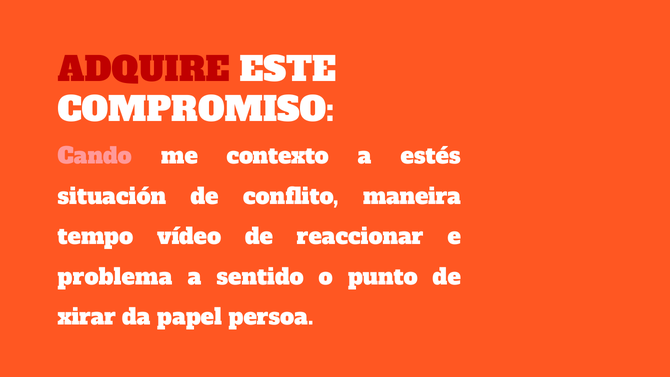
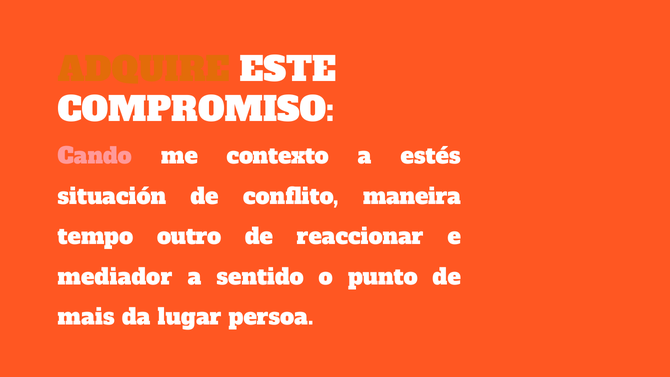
ADQUIRE colour: red -> orange (144, 70)
vídeo: vídeo -> outro (189, 237)
problema: problema -> mediador (115, 277)
xirar: xirar -> mais (87, 317)
papel: papel -> lugar (190, 317)
